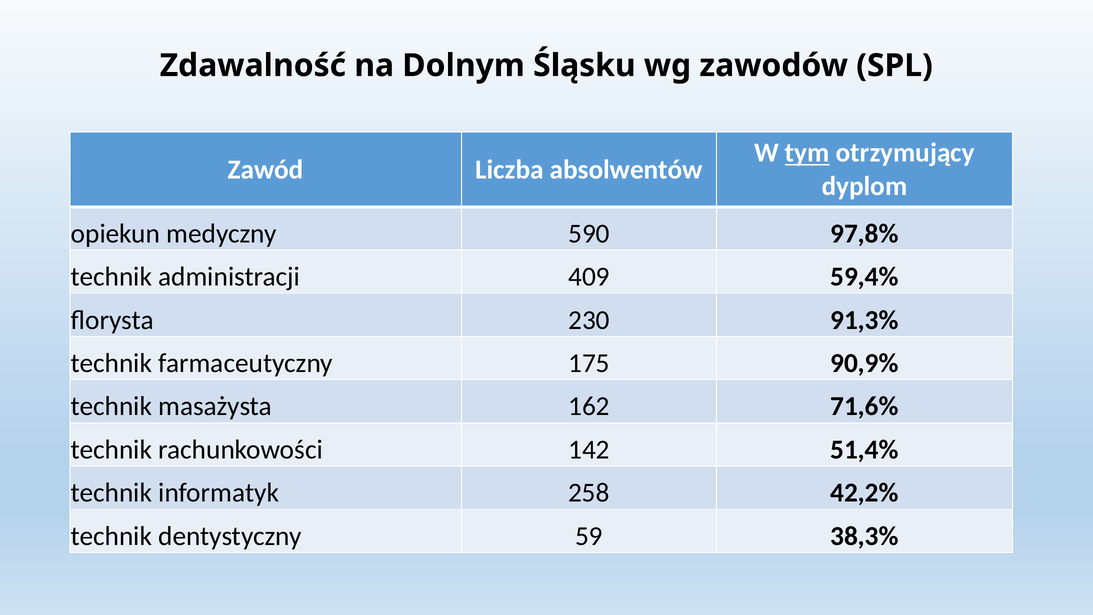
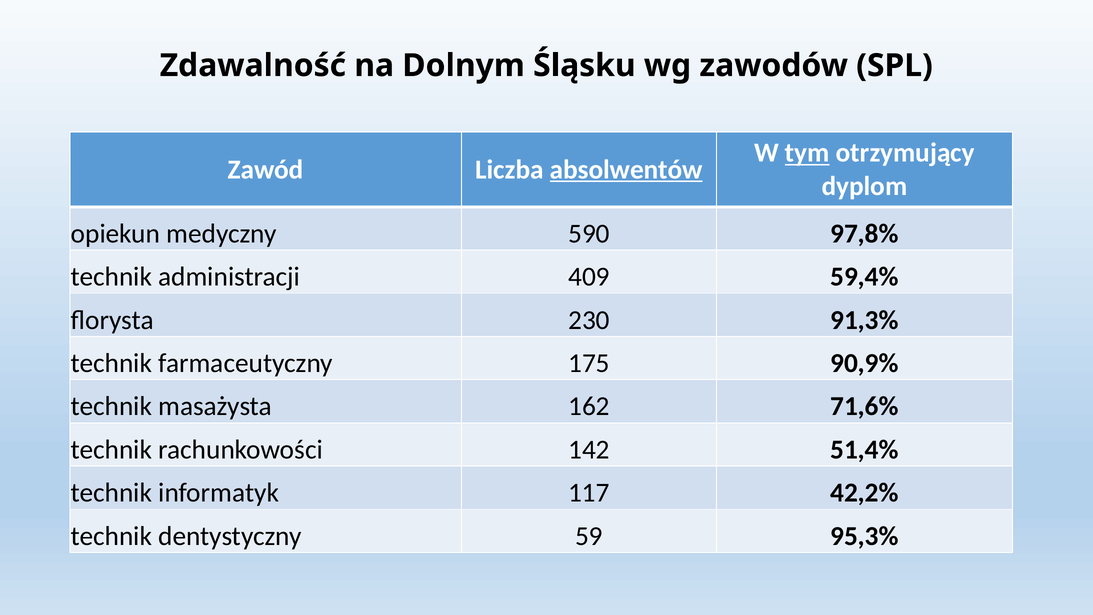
absolwentów underline: none -> present (626, 170)
258: 258 -> 117 (589, 493)
38,3%: 38,3% -> 95,3% (864, 536)
